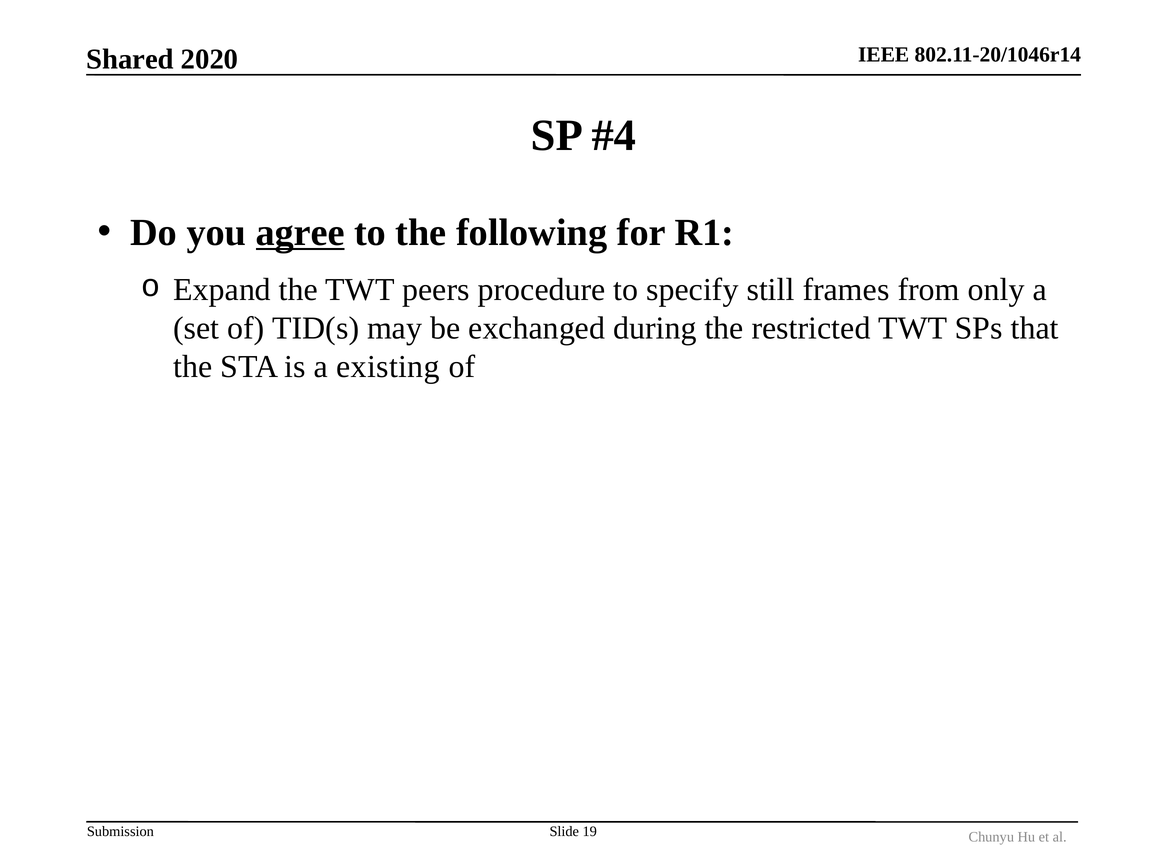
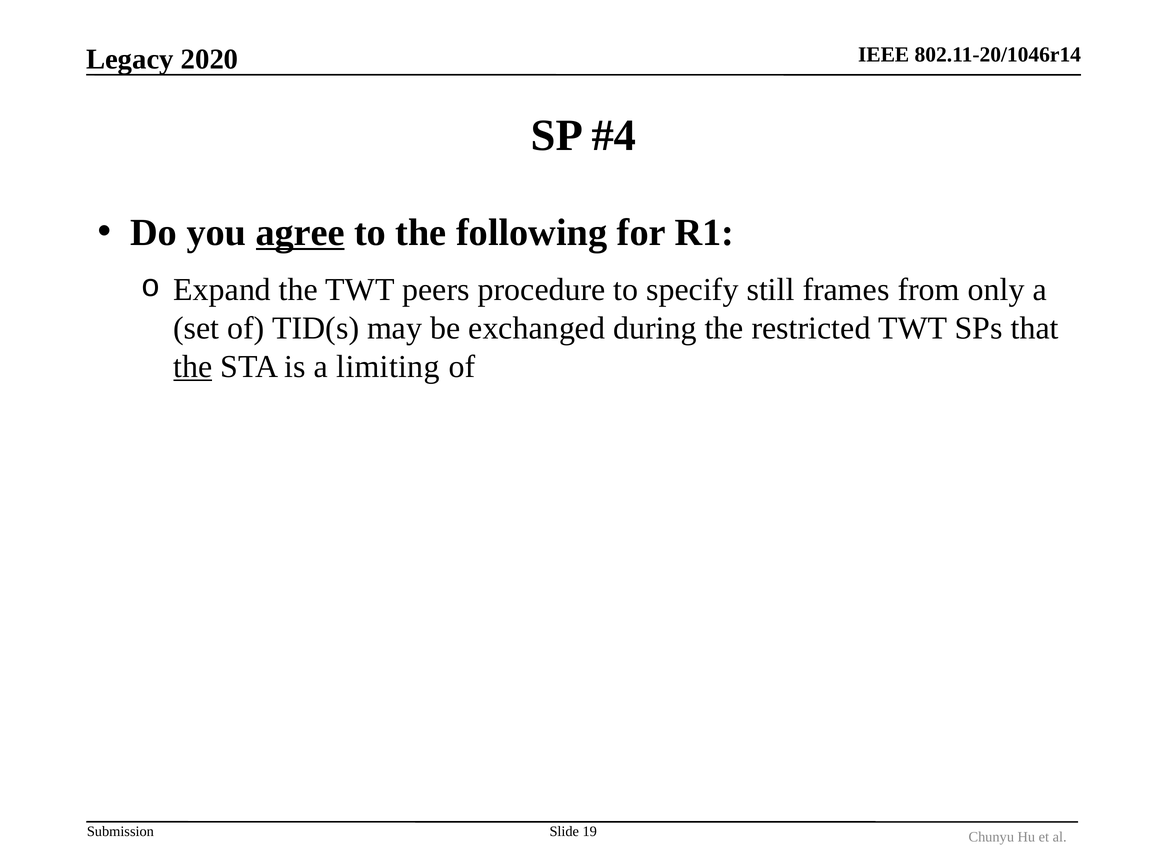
Shared: Shared -> Legacy (130, 60)
the underline: none -> present (193, 367)
existing: existing -> limiting (388, 367)
